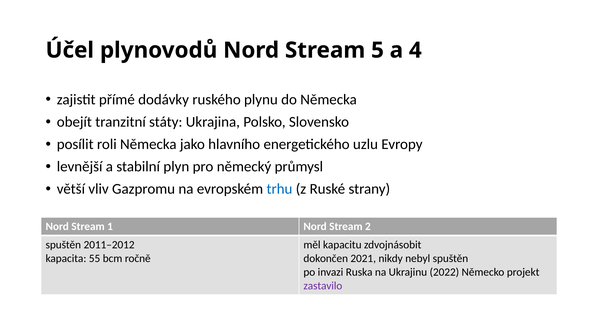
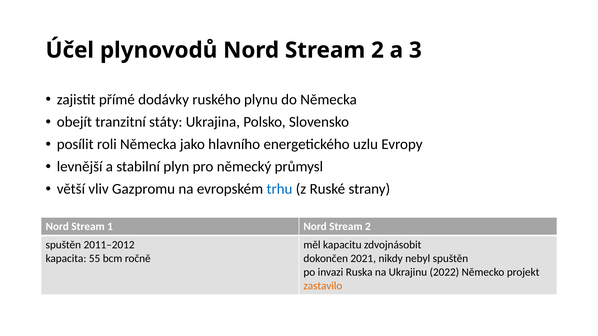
plynovodů Nord Stream 5: 5 -> 2 (377, 50)
4: 4 -> 3 (415, 50)
zastavilo colour: purple -> orange (323, 286)
